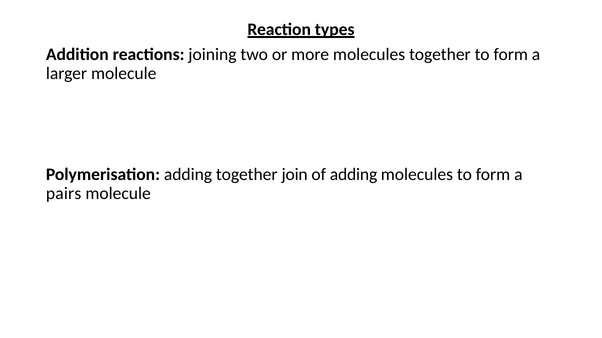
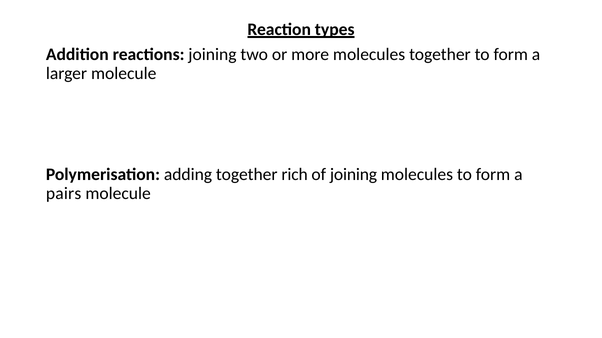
join: join -> rich (295, 175)
of adding: adding -> joining (354, 175)
